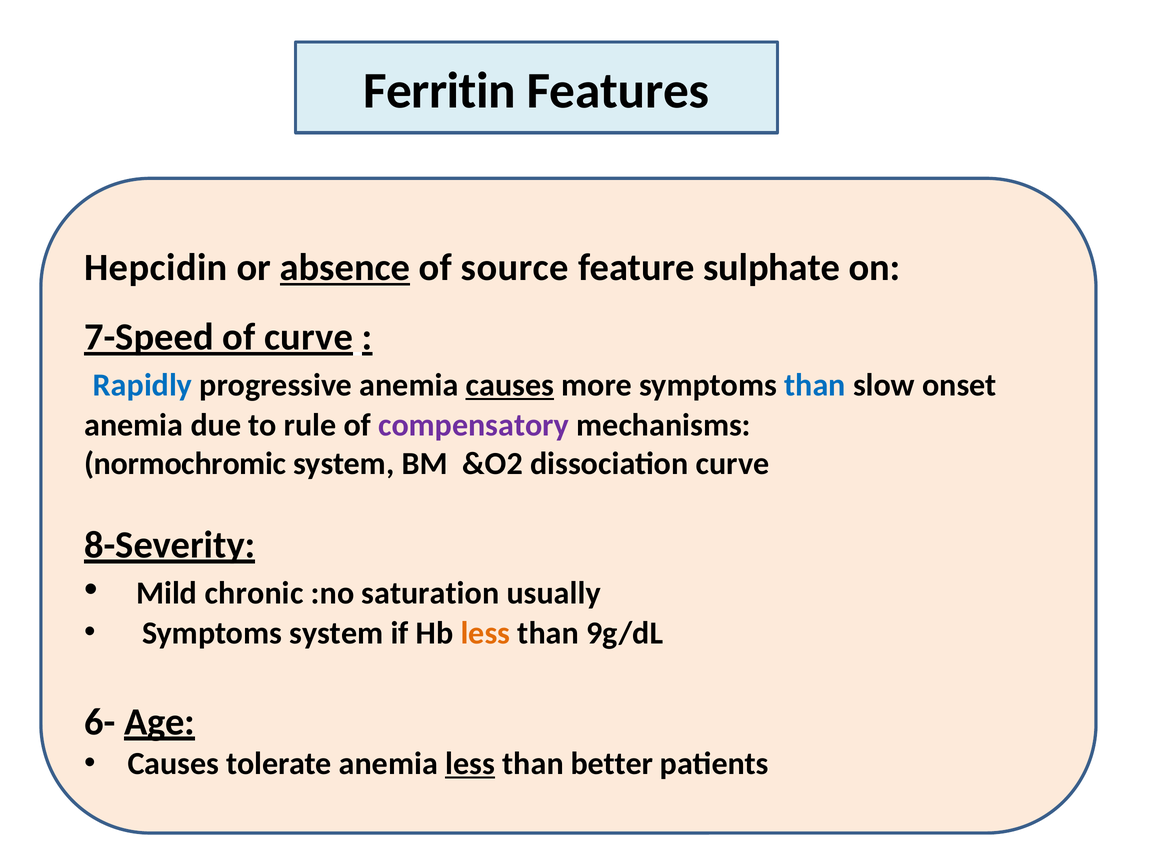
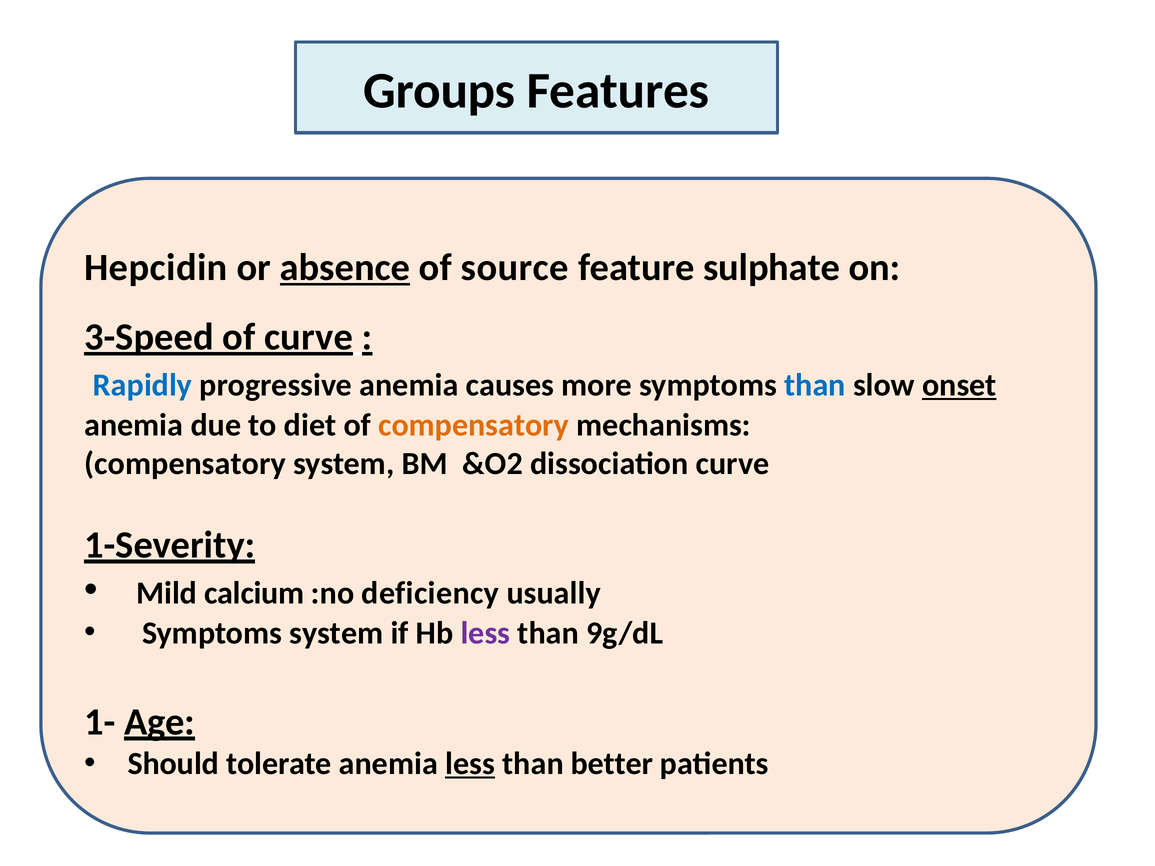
Ferritin: Ferritin -> Groups (439, 91)
7-Speed: 7-Speed -> 3-Speed (149, 337)
causes underline: present -> none (510, 385)
onset underline: none -> present (959, 385)
rule: rule -> diet (310, 425)
compensatory colour: purple -> orange (474, 425)
normochromic: normochromic -> compensatory (185, 464)
8-Severity: 8-Severity -> 1-Severity (170, 545)
chronic: chronic -> calcium (254, 593)
saturation: saturation -> deficiency (430, 593)
less colour: orange -> purple (485, 633)
6-: 6- -> 1- (100, 722)
Causes: Causes -> Should (173, 764)
